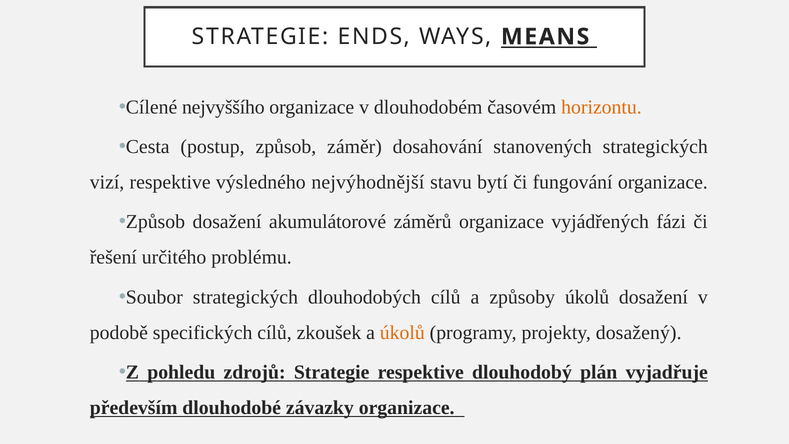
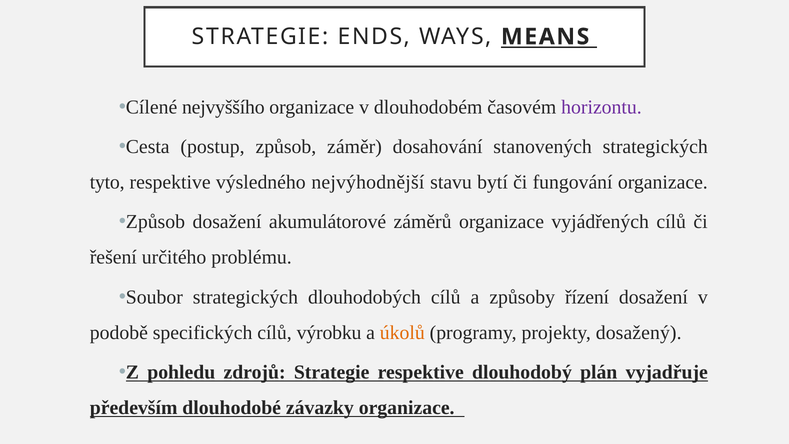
horizontu colour: orange -> purple (601, 107)
vizí: vizí -> tyto (107, 182)
vyjádřených fázi: fázi -> cílů (671, 222)
způsoby úkolů: úkolů -> řízení (587, 297)
zkoušek: zkoušek -> výrobku (329, 332)
